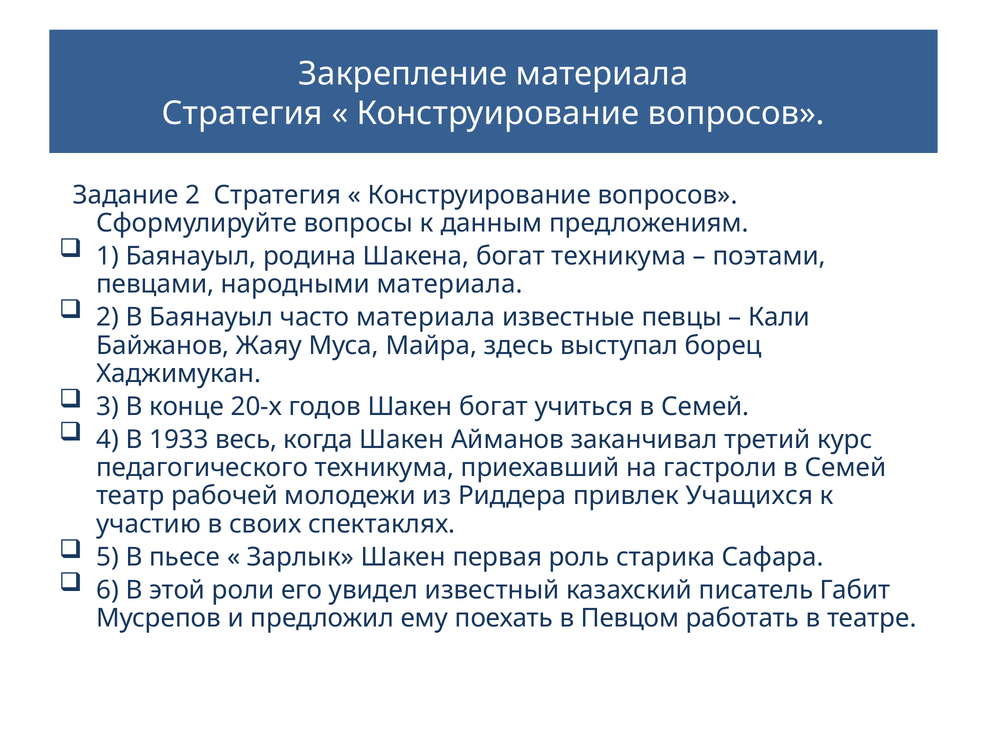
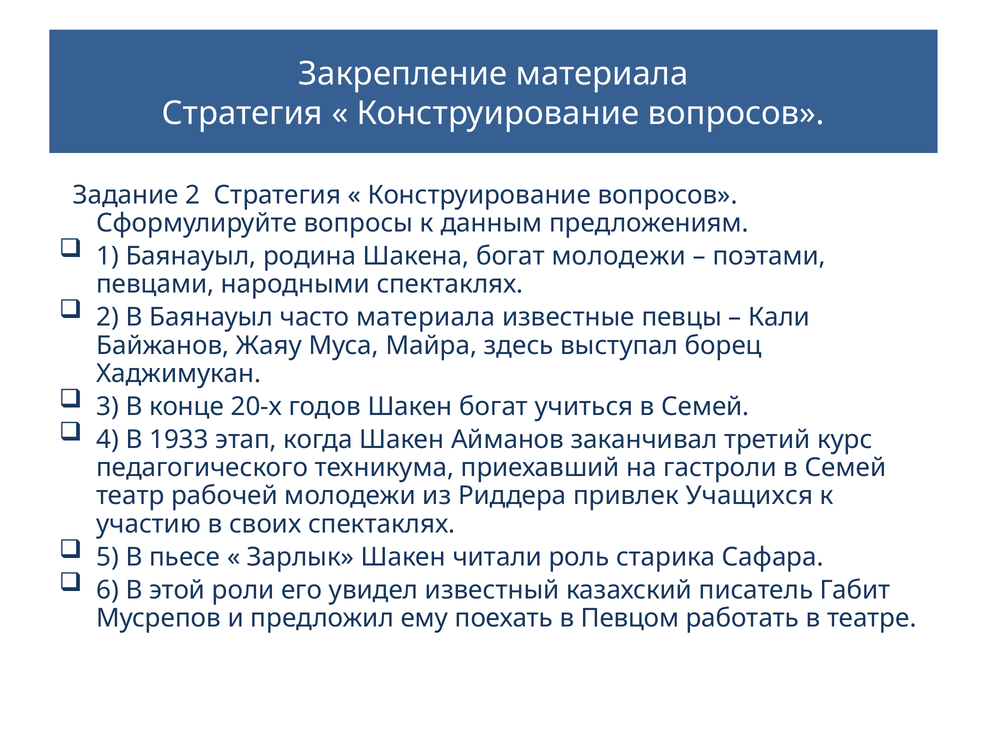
богат техникума: техникума -> молодежи (619, 256)
народными материала: материала -> спектаклях (450, 284)
весь: весь -> этап (246, 440)
первая: первая -> читали (497, 557)
